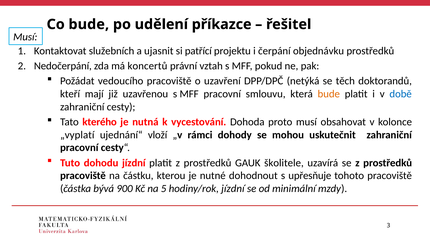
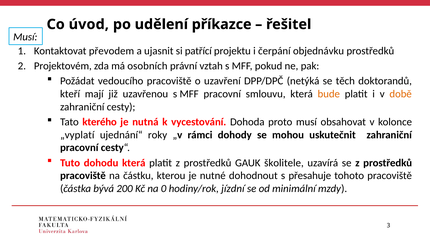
Co bude: bude -> úvod (89, 24)
služebních: služebních -> převodem (111, 51)
Nedočerpání: Nedočerpání -> Projektovém (63, 66)
koncertů: koncertů -> osobních (147, 66)
době colour: blue -> orange (401, 94)
vloží: vloží -> roky (158, 135)
dohodu jízdní: jízdní -> která (134, 163)
upřesňuje: upřesňuje -> přesahuje (310, 176)
900: 900 -> 200 (125, 189)
5: 5 -> 0 (164, 189)
